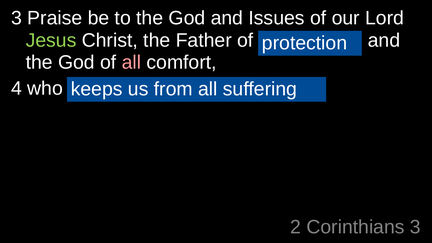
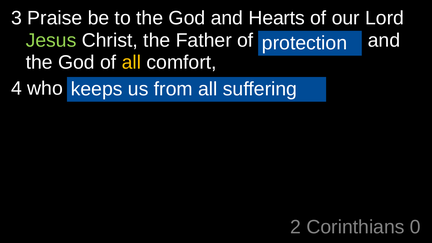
Issues: Issues -> Hearts (277, 18)
all colour: pink -> yellow (131, 62)
Corinthians 3: 3 -> 0 (415, 227)
